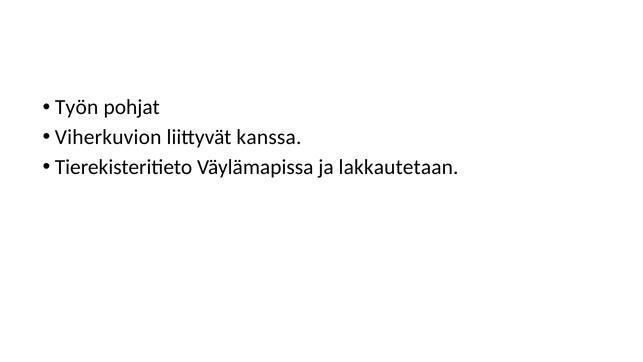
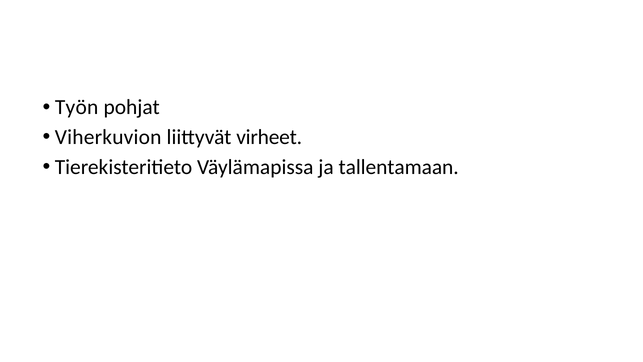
kanssa: kanssa -> virheet (269, 137)
lakkautetaan: lakkautetaan -> tallentamaan (399, 167)
